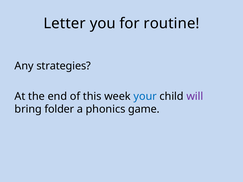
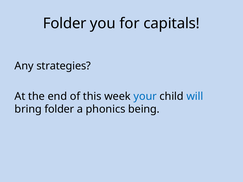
Letter: Letter -> Folder (65, 24)
routine: routine -> capitals (172, 24)
will colour: purple -> blue (195, 96)
game: game -> being (144, 109)
